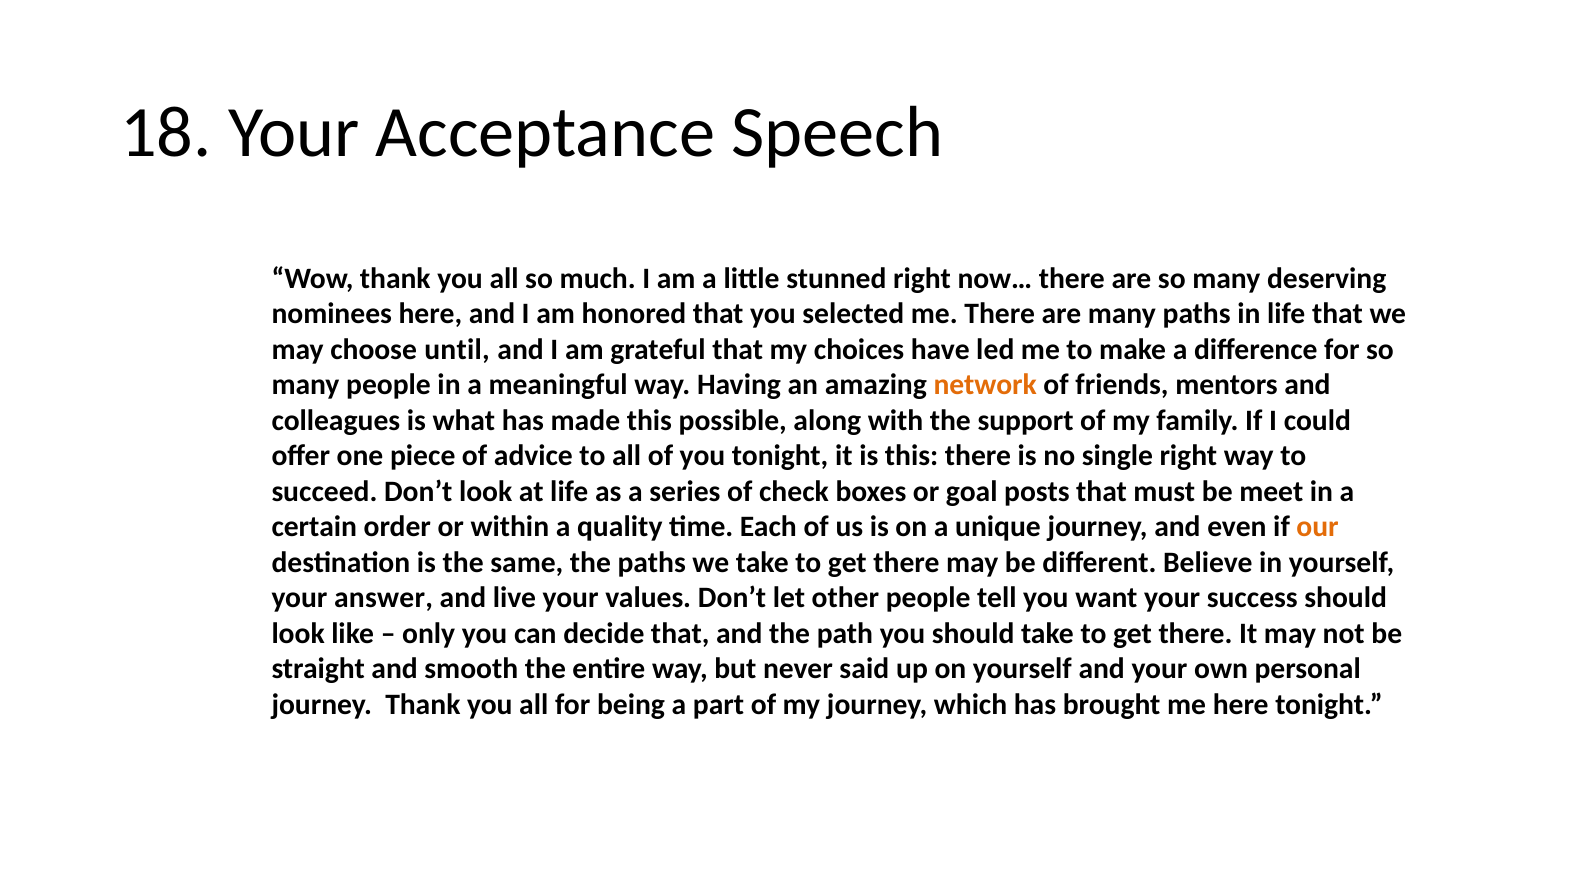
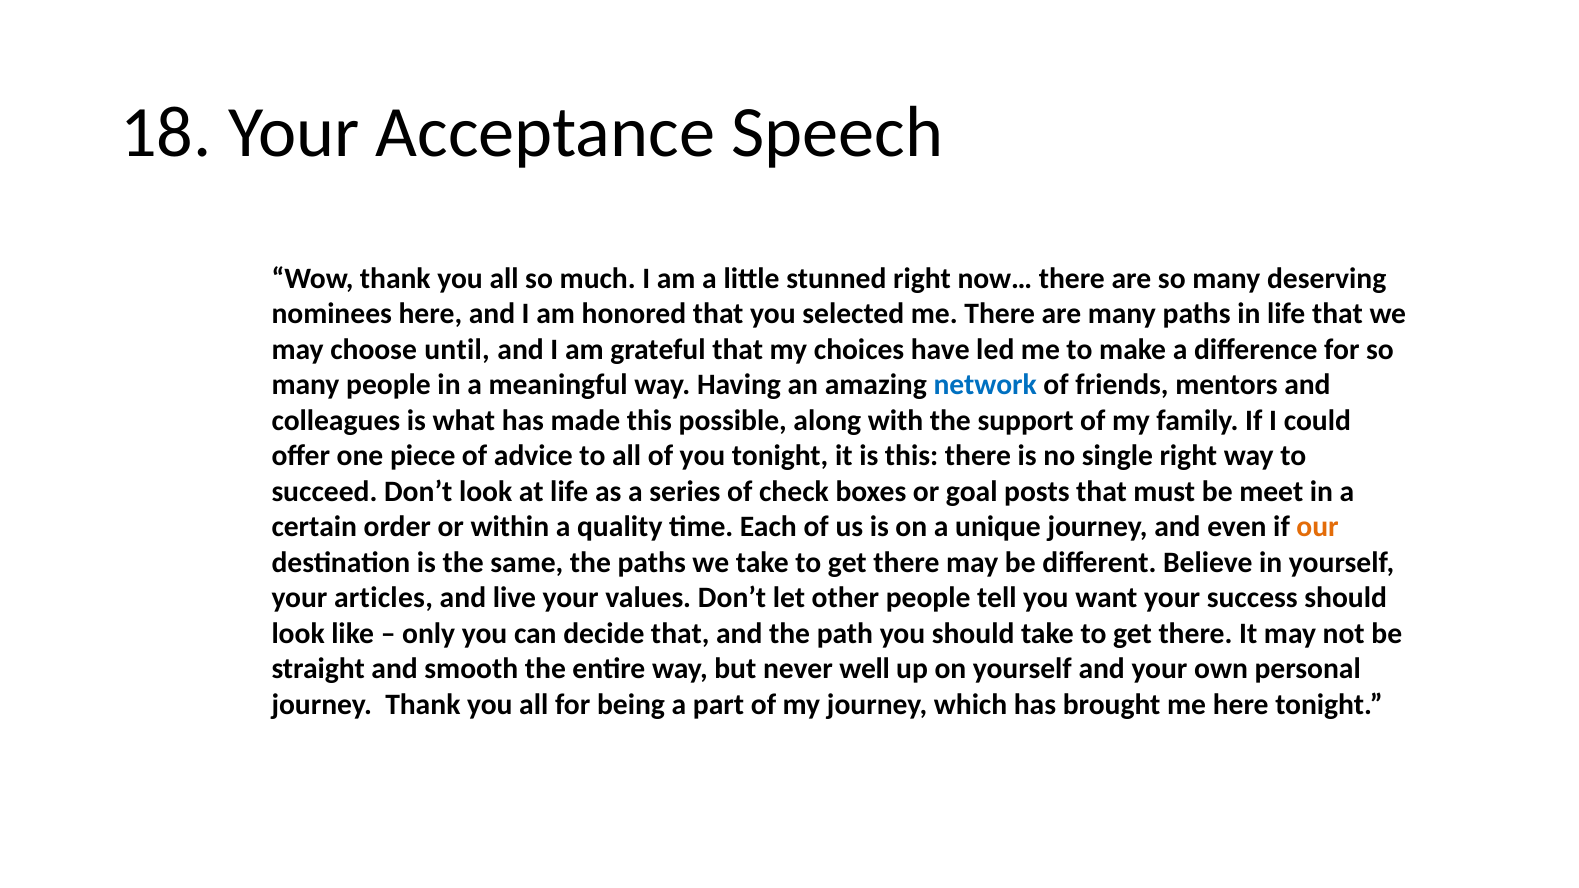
network colour: orange -> blue (985, 385)
answer: answer -> articles (383, 598)
said: said -> well (865, 669)
